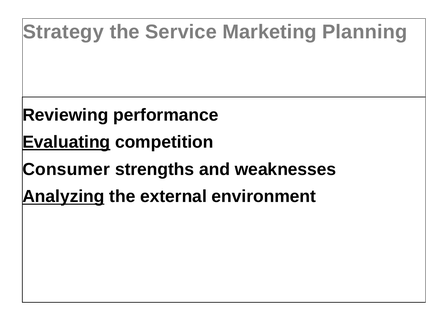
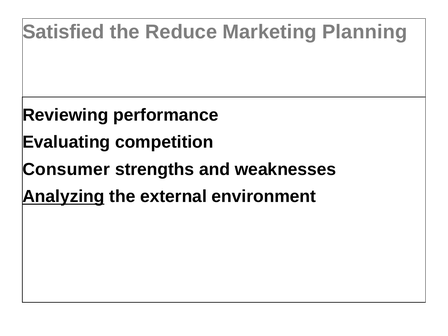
Strategy: Strategy -> Satisfied (63, 32)
Service: Service -> Reduce (181, 32)
Evaluating underline: present -> none (66, 142)
